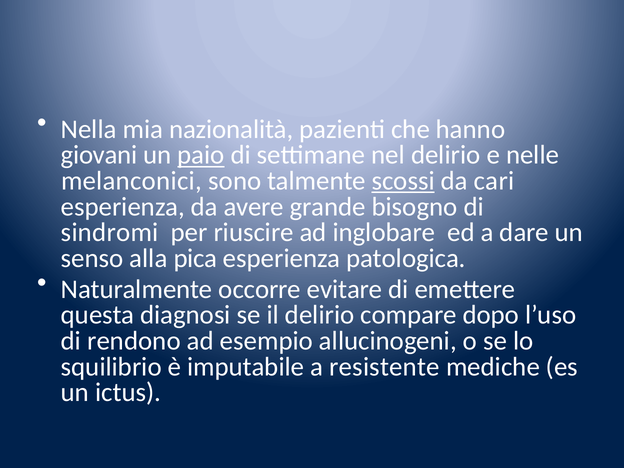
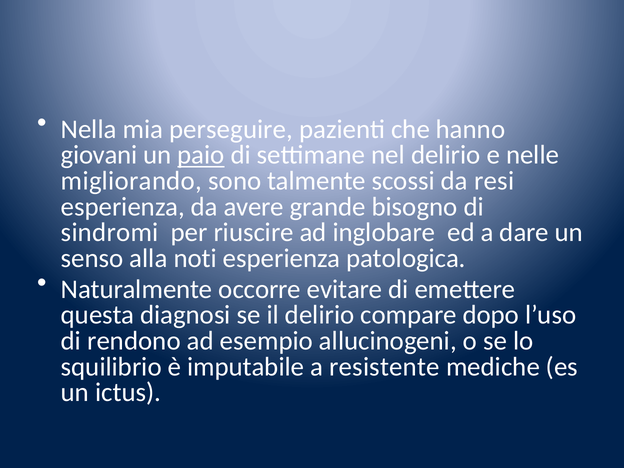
nazionalità: nazionalità -> perseguire (231, 129)
melanconici: melanconici -> migliorando (131, 181)
scossi underline: present -> none (403, 181)
cari: cari -> resi (494, 181)
pica: pica -> noti (195, 258)
